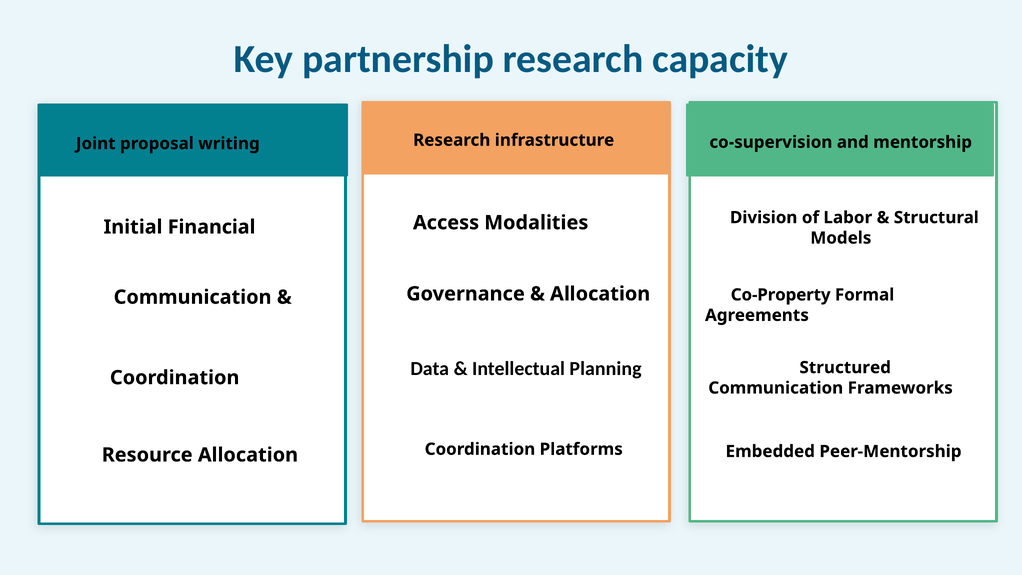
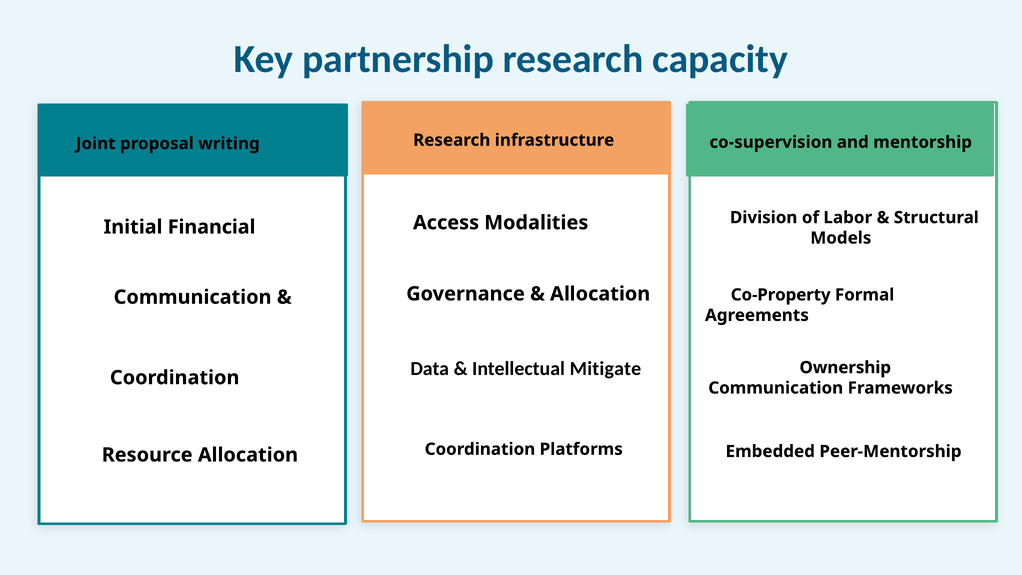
Planning: Planning -> Mitigate (605, 368)
Structured: Structured -> Ownership (845, 367)
